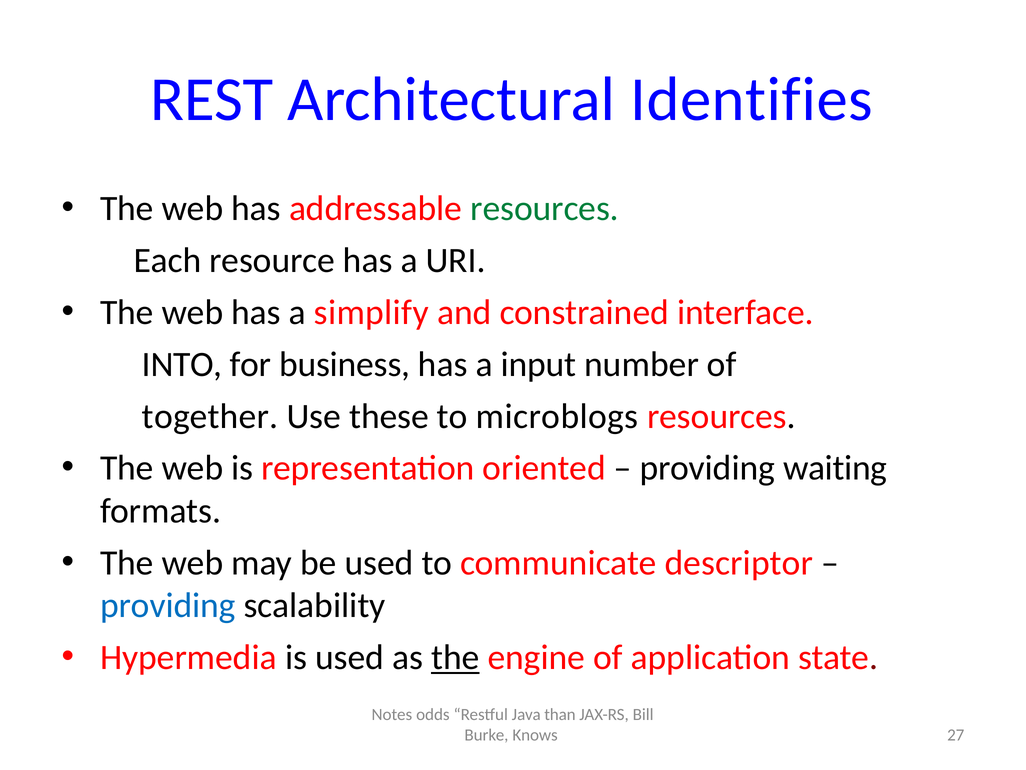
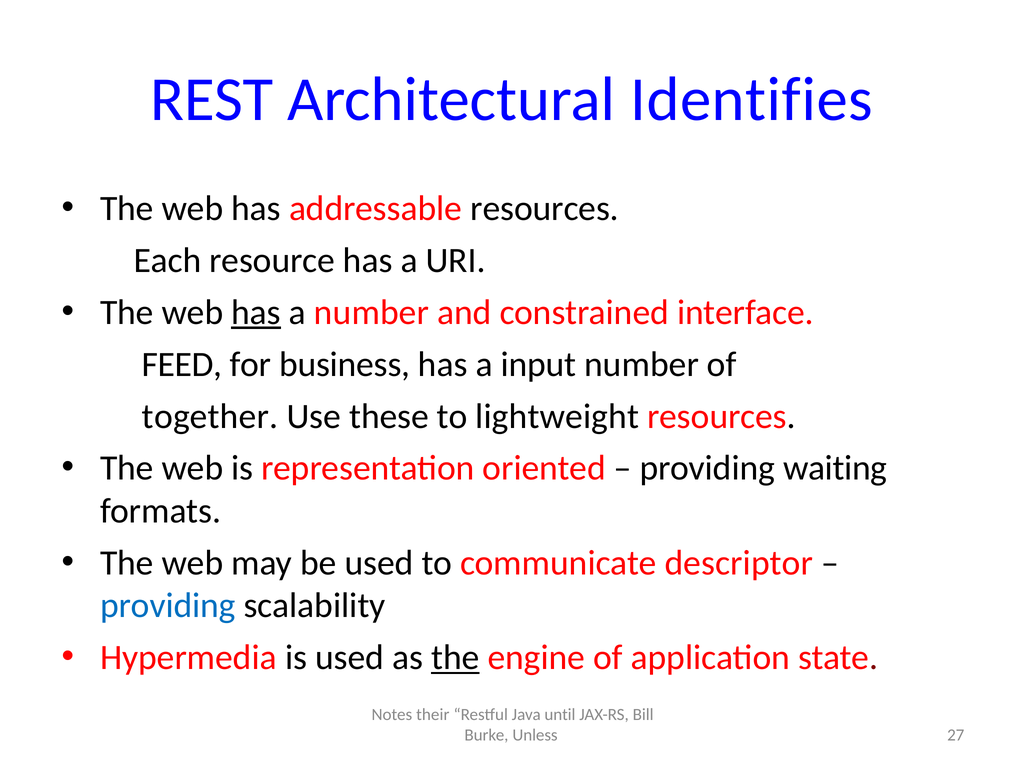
resources colour: green -> black (545, 209)
has underline: none -> present (256, 312)
a simplify: simplify -> number (371, 312)
INTO: INTO -> FEED (182, 364)
microblogs: microblogs -> lightweight (557, 416)
odds: odds -> their (433, 714)
than: than -> until (560, 714)
Knows: Knows -> Unless (535, 735)
